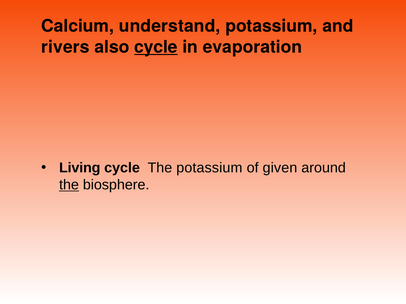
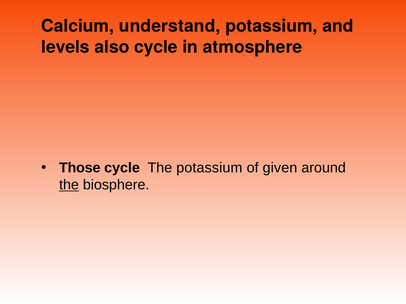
rivers: rivers -> levels (65, 47)
cycle underline: present -> none (156, 47)
evaporation: evaporation -> atmosphere (253, 47)
Living: Living -> Those (80, 168)
